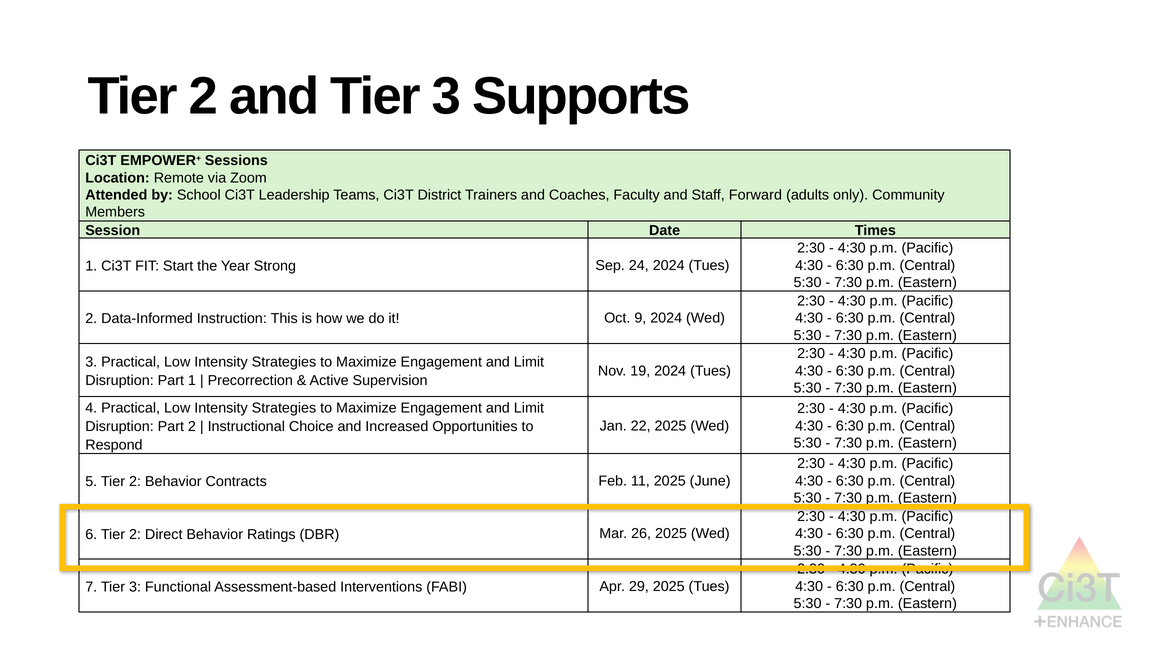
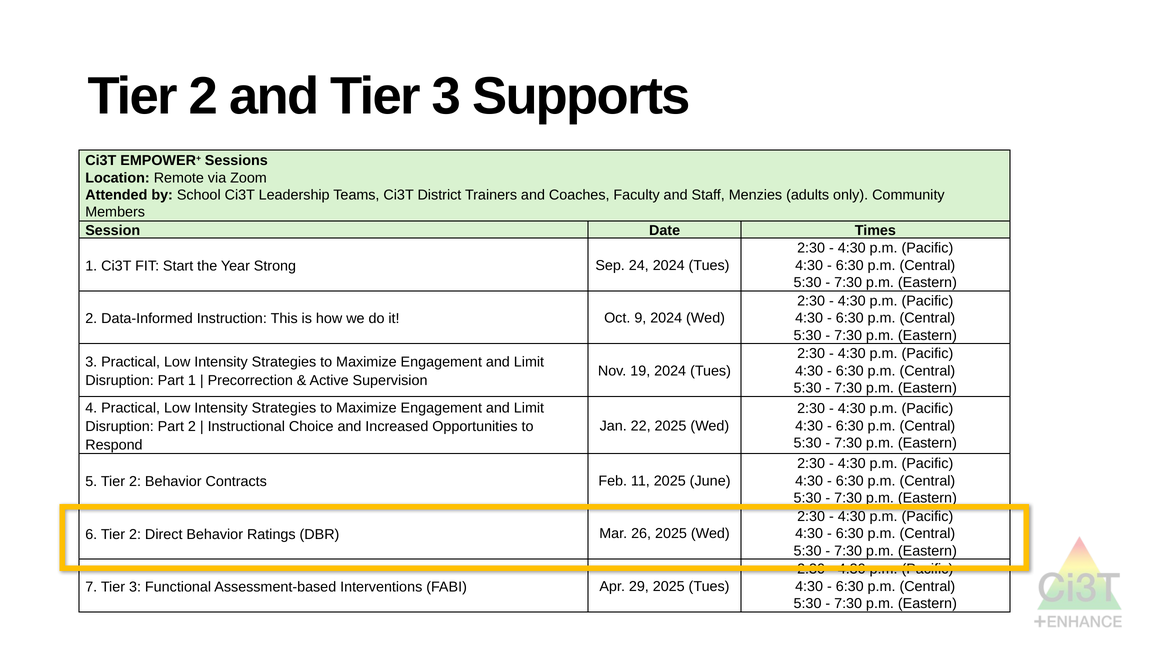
Forward: Forward -> Menzies (755, 195)
